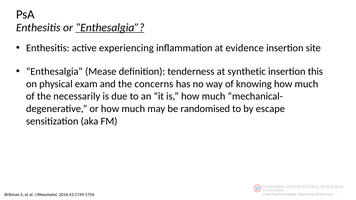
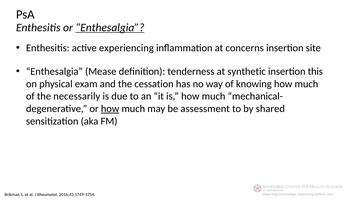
evidence: evidence -> concerns (245, 48)
concerns: concerns -> cessation (154, 84)
how underline: none -> present (110, 109)
randomised: randomised -> assessment (205, 109)
escape: escape -> shared (270, 109)
